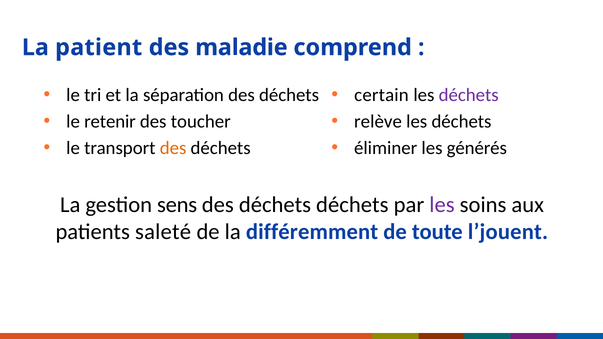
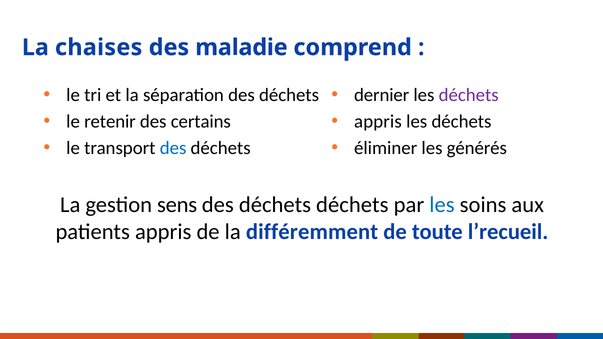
patient: patient -> chaises (99, 47)
certain: certain -> dernier (382, 95)
toucher: toucher -> certains (201, 122)
relève: relève -> appris (378, 122)
des colour: orange -> blue (173, 148)
les colour: purple -> blue (442, 205)
patients saleté: saleté -> appris (163, 232)
l’jouent: l’jouent -> l’recueil (508, 232)
